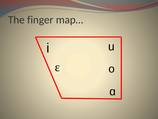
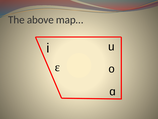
finger: finger -> above (40, 20)
